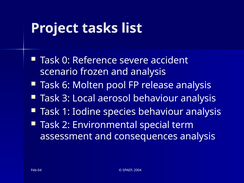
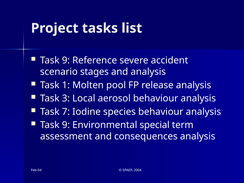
0: 0 -> 9 (66, 60)
frozen: frozen -> stages (94, 72)
6: 6 -> 1 (66, 85)
1: 1 -> 7 (66, 112)
2: 2 -> 9 (66, 125)
